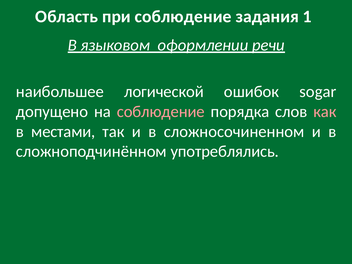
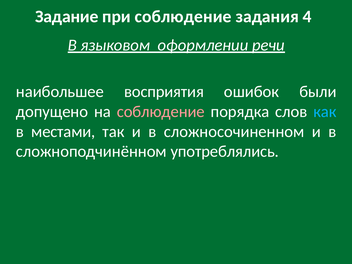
Область: Область -> Задание (67, 17)
1: 1 -> 4 (307, 17)
логической: логической -> восприятия (164, 92)
sogar: sogar -> были (318, 92)
как colour: pink -> light blue (325, 112)
